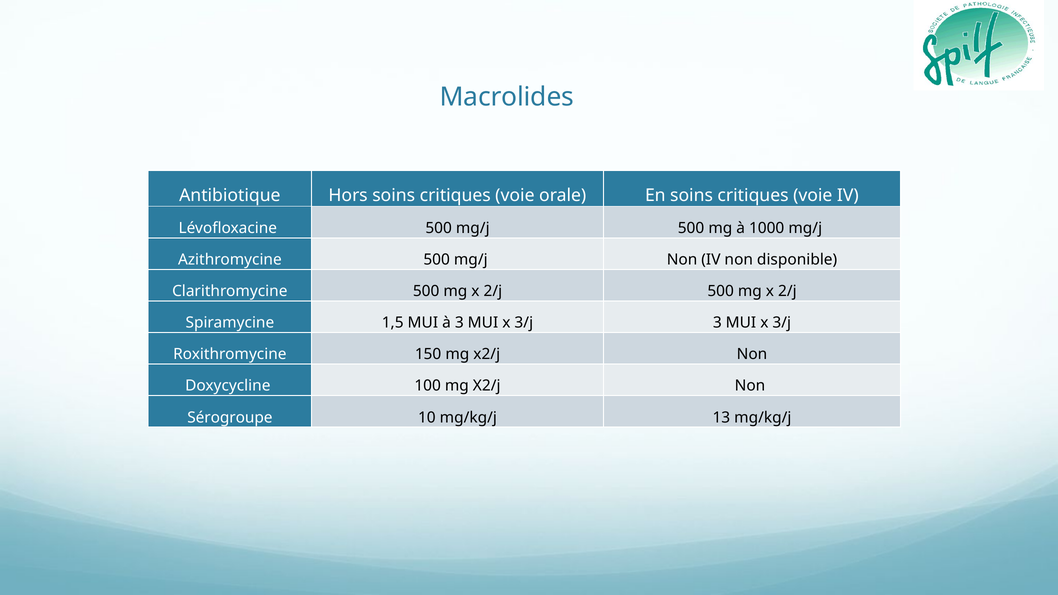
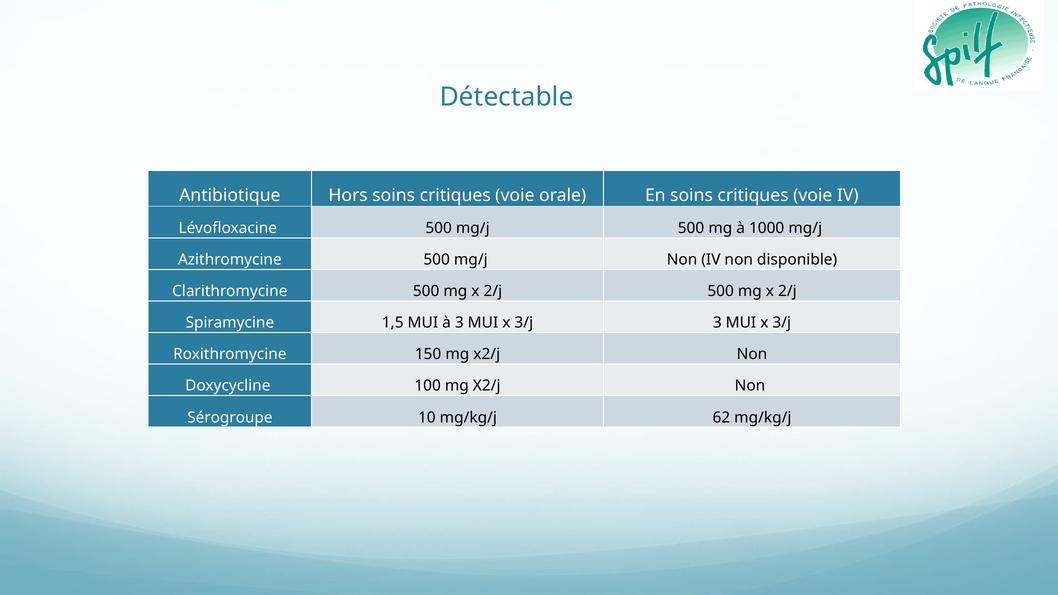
Macrolides: Macrolides -> Détectable (507, 97)
13: 13 -> 62 (721, 418)
